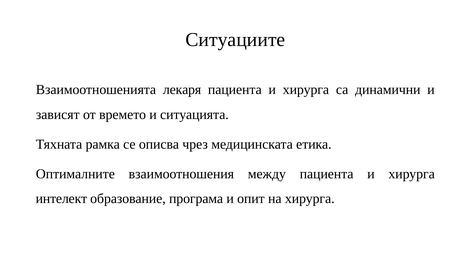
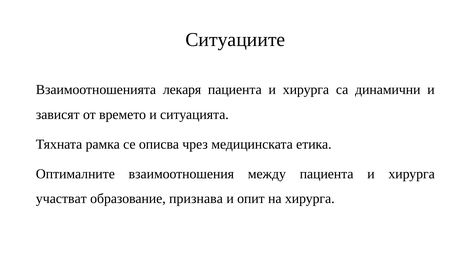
интелект: интелект -> участват (61, 199)
програма: програма -> признава (196, 199)
